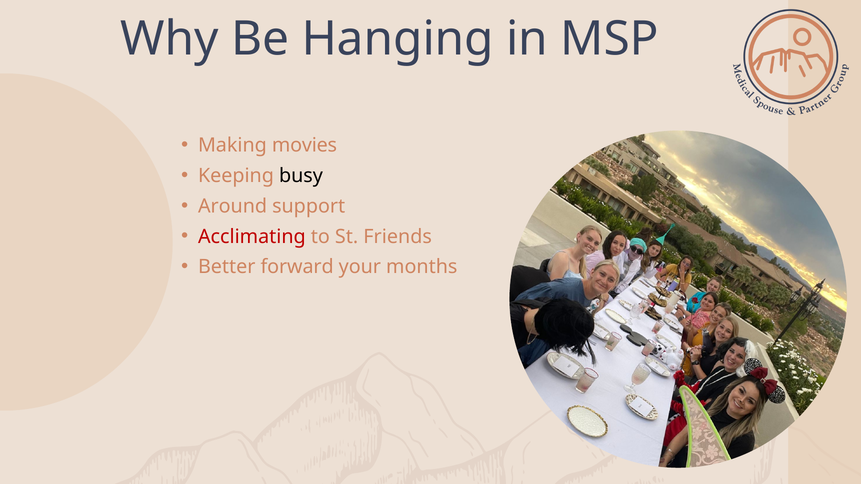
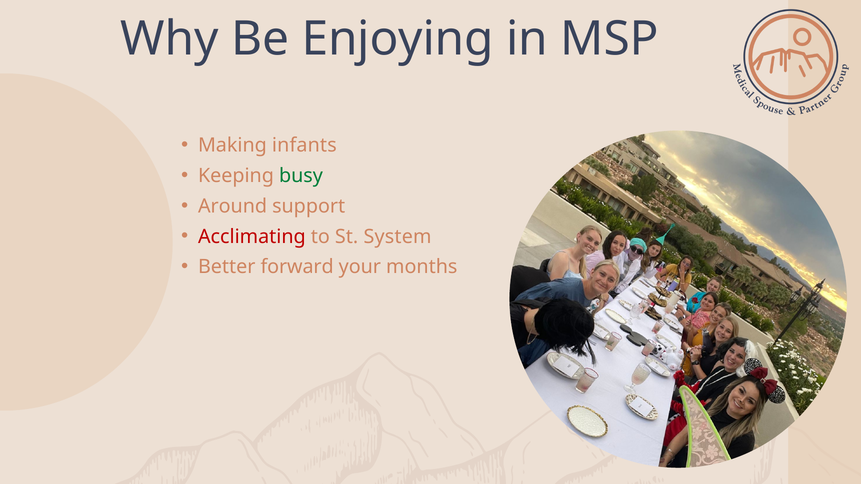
Hanging: Hanging -> Enjoying (398, 39)
movies: movies -> infants (304, 146)
busy colour: black -> green (301, 176)
Friends: Friends -> System (398, 237)
